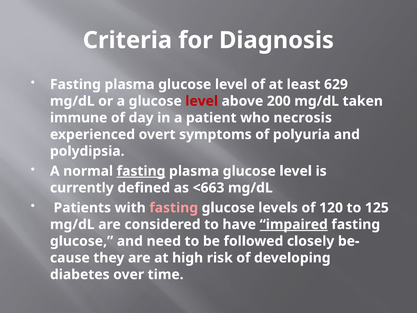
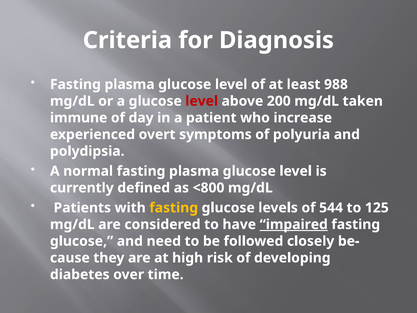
629: 629 -> 988 (336, 84)
necrosis: necrosis -> increase (303, 118)
fasting underline: present -> none (141, 171)
<663: <663 -> <800 (209, 188)
fasting colour: pink -> yellow (174, 208)
120: 120 -> 544 (331, 208)
